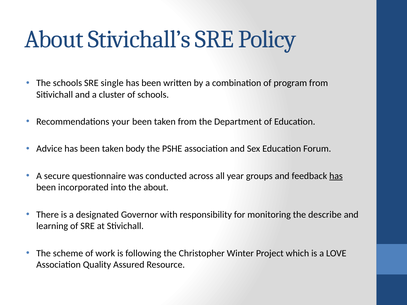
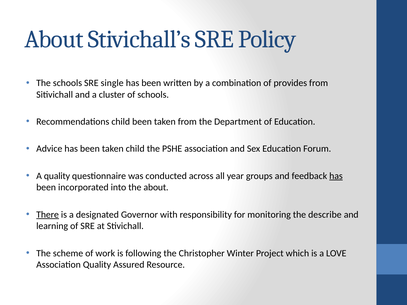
program: program -> provides (290, 83)
Recommendations your: your -> child (121, 122)
taken body: body -> child (135, 149)
A secure: secure -> quality (57, 176)
There underline: none -> present (48, 215)
